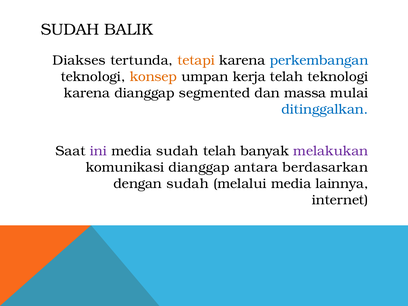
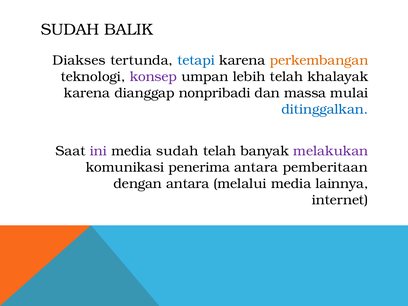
tetapi colour: orange -> blue (196, 60)
perkembangan colour: blue -> orange (319, 60)
konsep colour: orange -> purple (153, 77)
kerja: kerja -> lebih (249, 77)
telah teknologi: teknologi -> khalayak (338, 77)
segmented: segmented -> nonpribadi (215, 93)
komunikasi dianggap: dianggap -> penerima (199, 167)
berdasarkan: berdasarkan -> pemberitaan (325, 167)
dengan sudah: sudah -> antara (188, 184)
